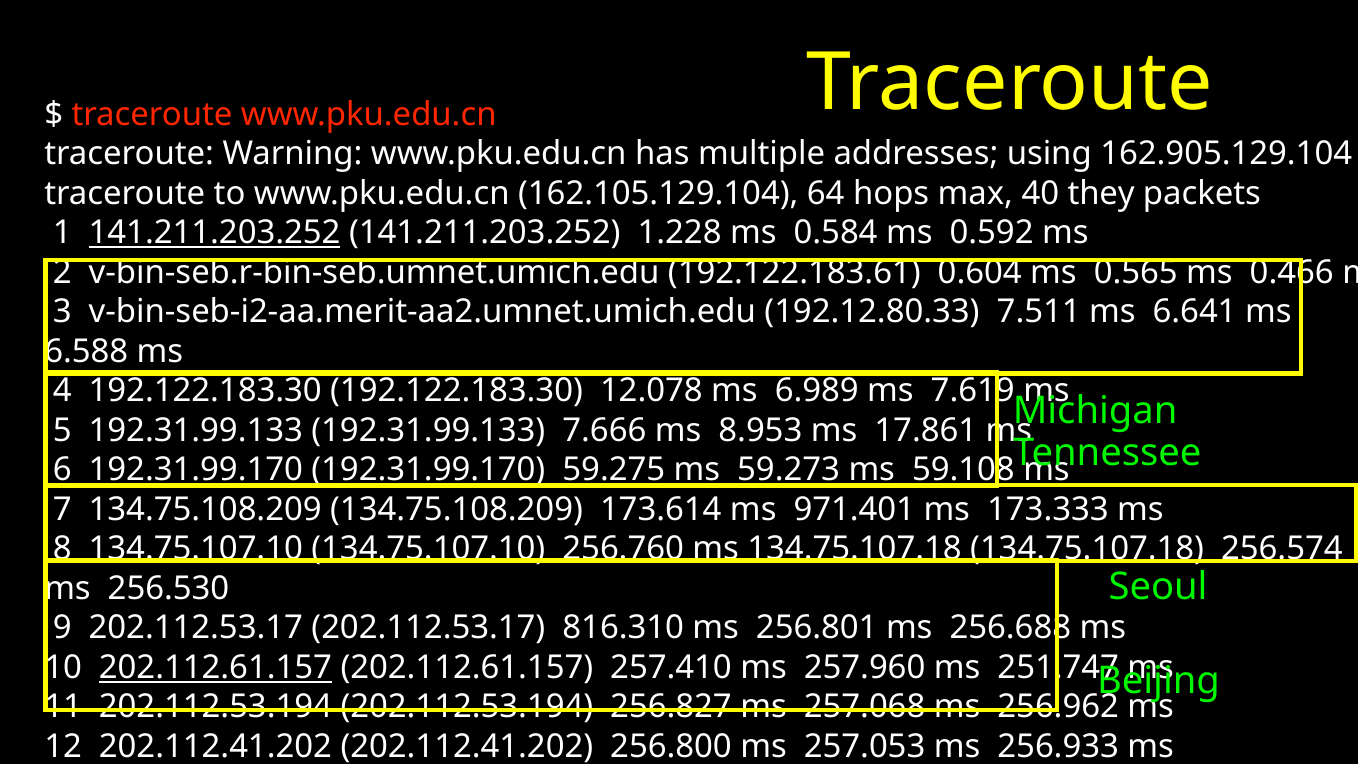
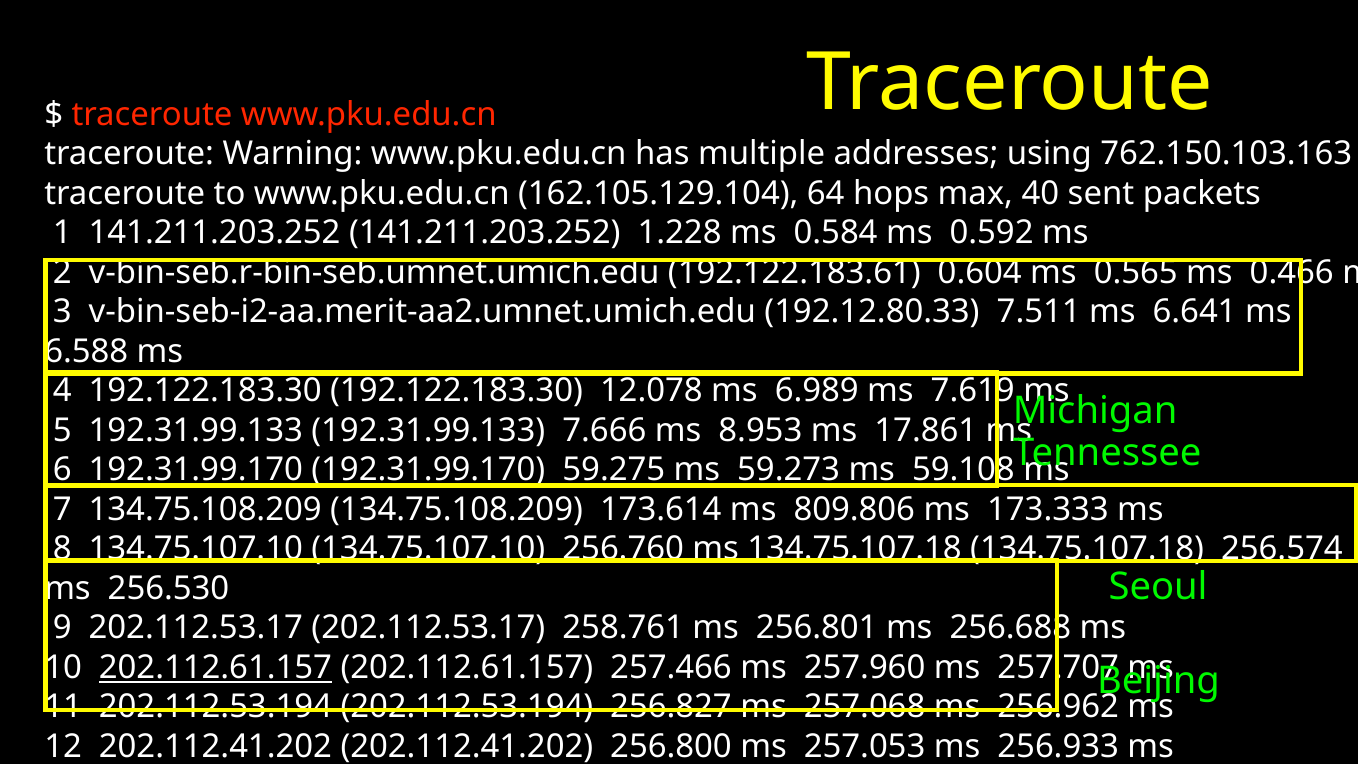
162.905.129.104: 162.905.129.104 -> 762.150.103.163 (1226, 154)
they: they -> sent (1101, 193)
141.211.203.252 underline: present -> none (215, 233)
971.401: 971.401 -> 809.806 (854, 509)
816.310: 816.310 -> 258.761 (623, 628)
257.410: 257.410 -> 257.466 (671, 667)
251.747: 251.747 -> 257.707 (1058, 667)
